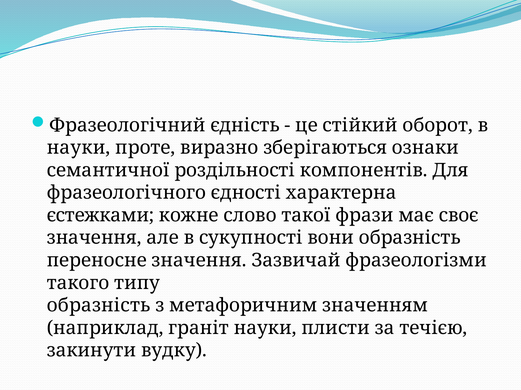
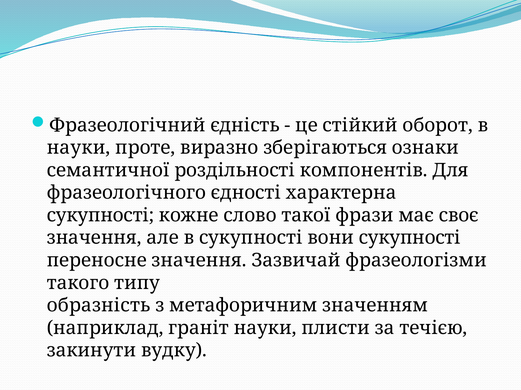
єстежками: єстежками -> сукупності (101, 216)
вони образність: образність -> сукупності (410, 238)
